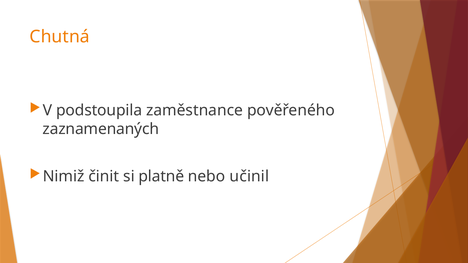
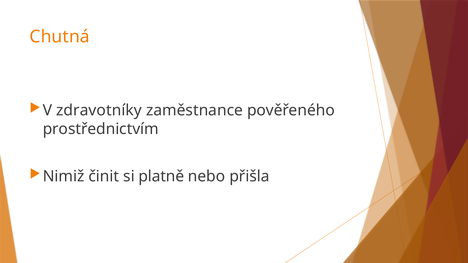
podstoupila: podstoupila -> zdravotníky (99, 111)
zaznamenaných: zaznamenaných -> prostřednictvím (101, 129)
učinil: učinil -> přišla (249, 176)
